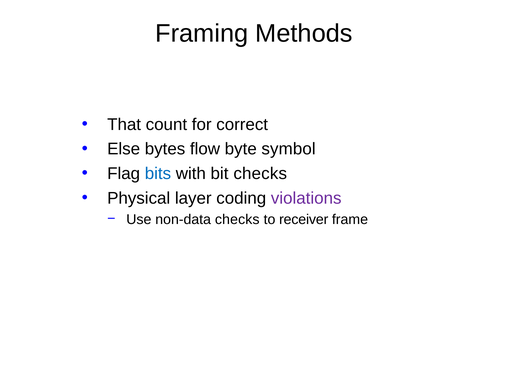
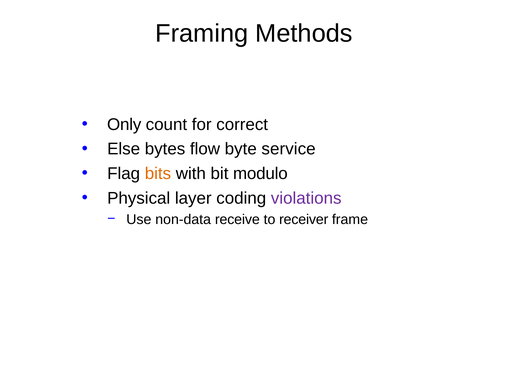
That: That -> Only (124, 124)
symbol: symbol -> service (289, 149)
bits colour: blue -> orange (158, 174)
bit checks: checks -> modulo (260, 174)
non-data checks: checks -> receive (237, 219)
